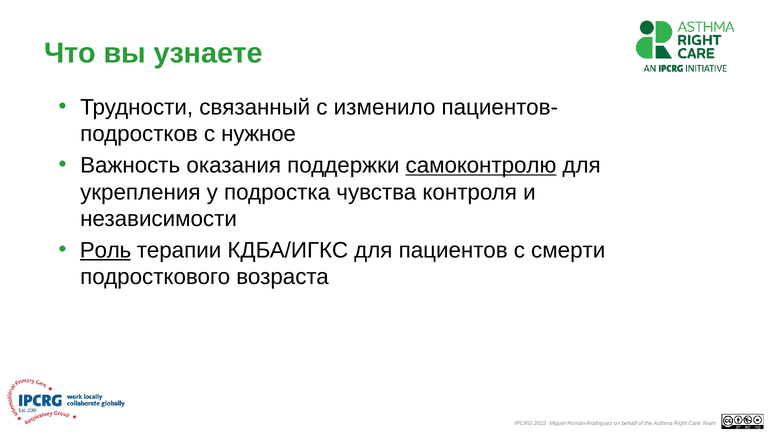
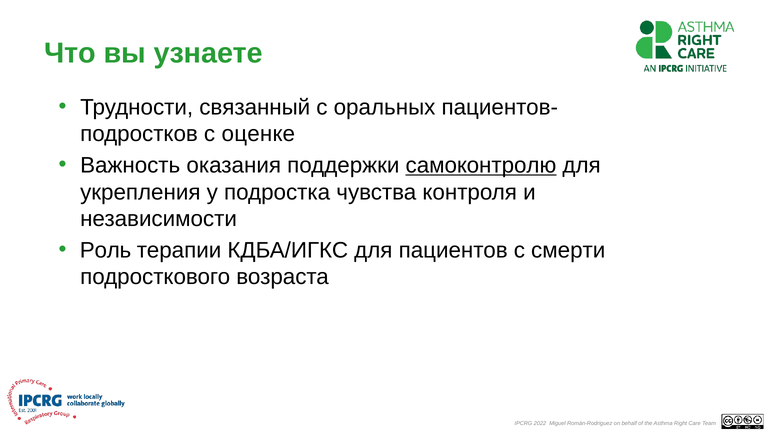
изменило: изменило -> оральных (385, 107)
нужное: нужное -> оценке (258, 134)
Роль underline: present -> none (106, 250)
